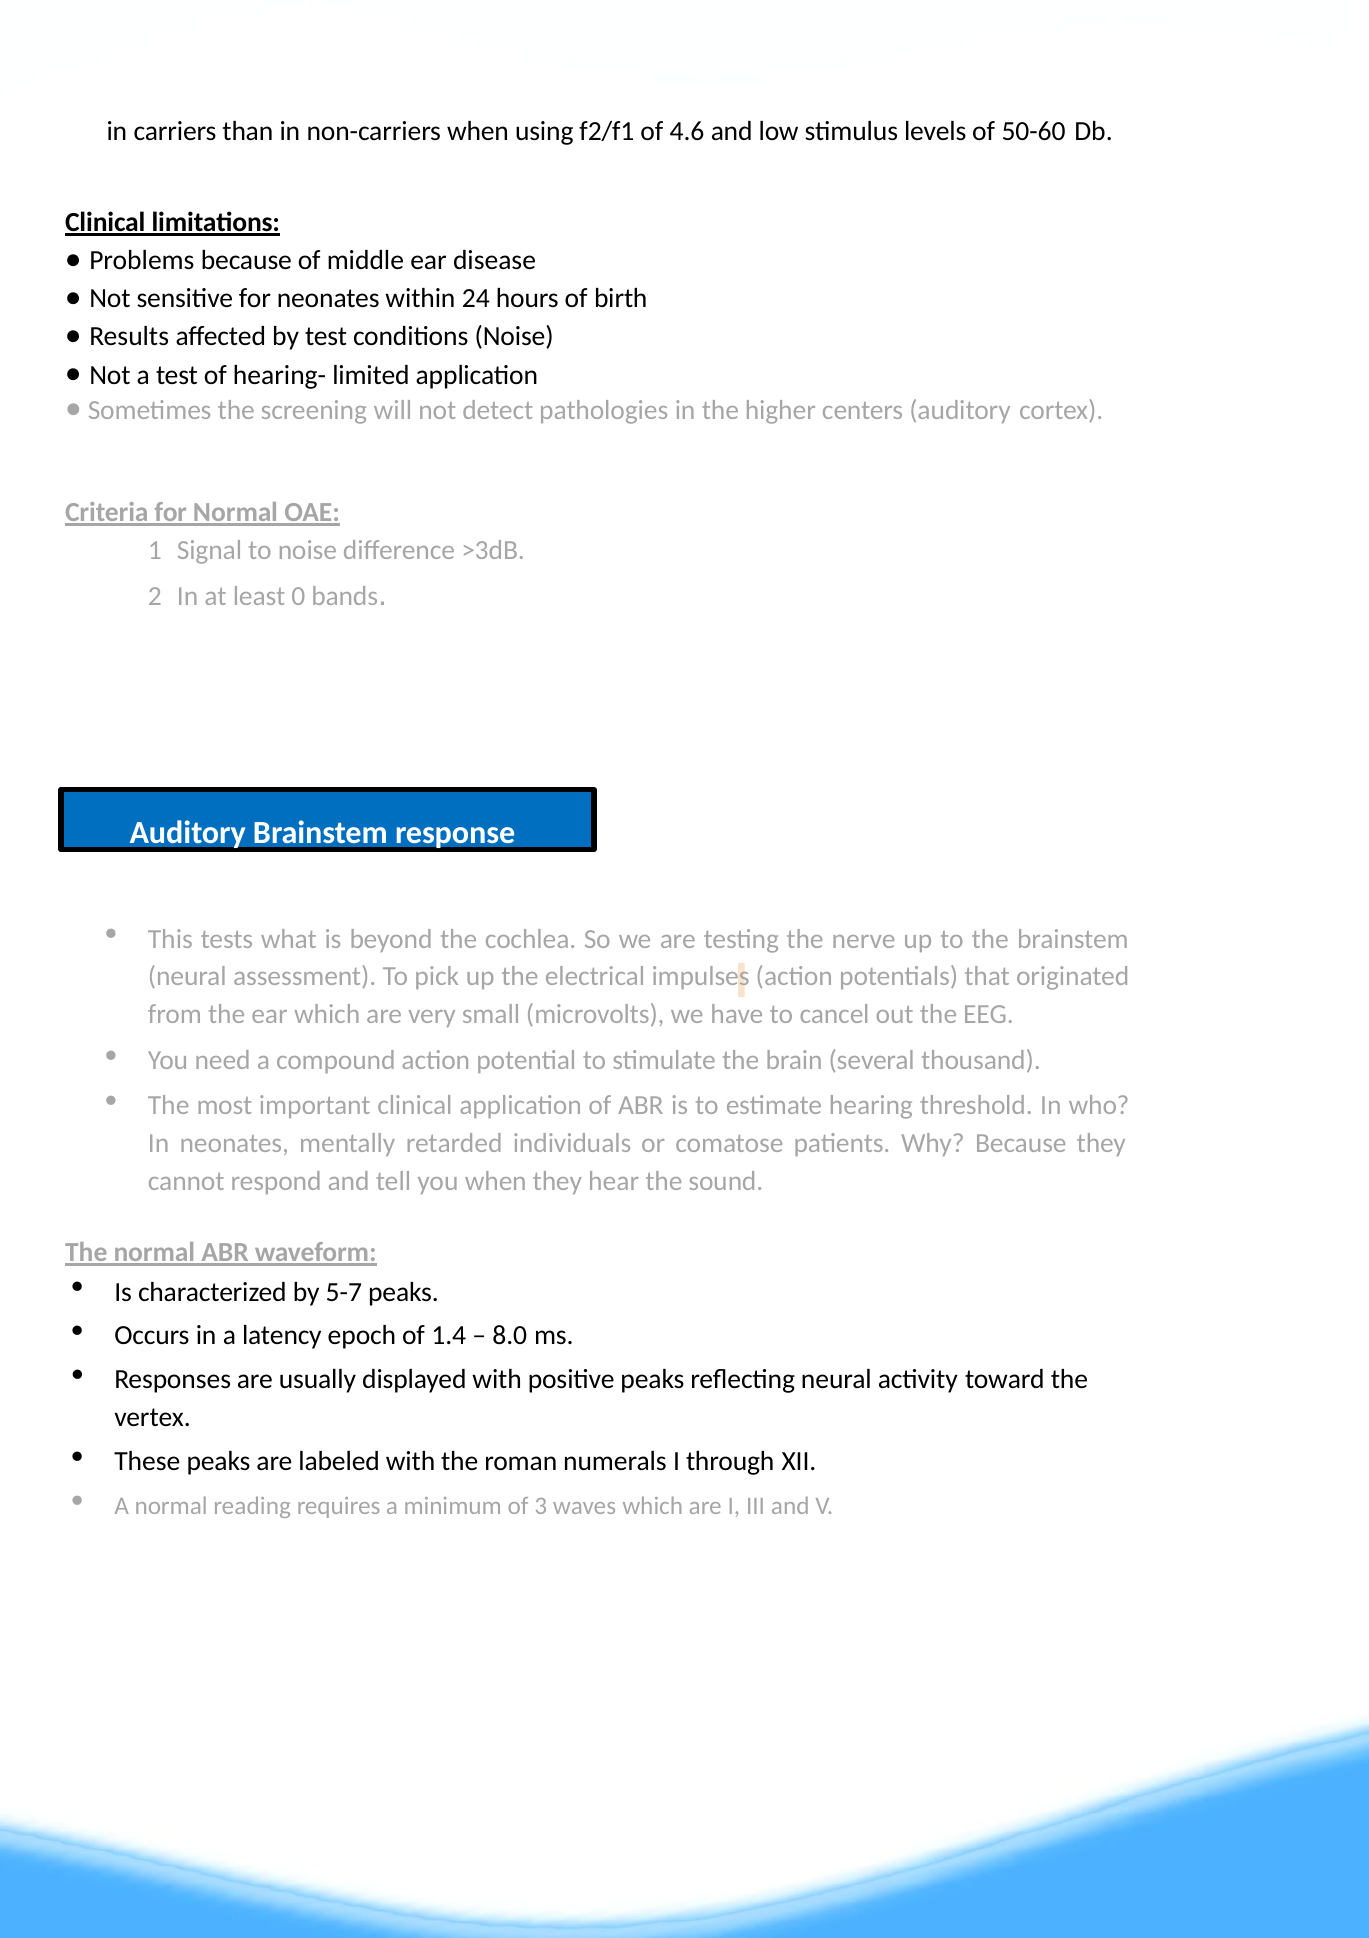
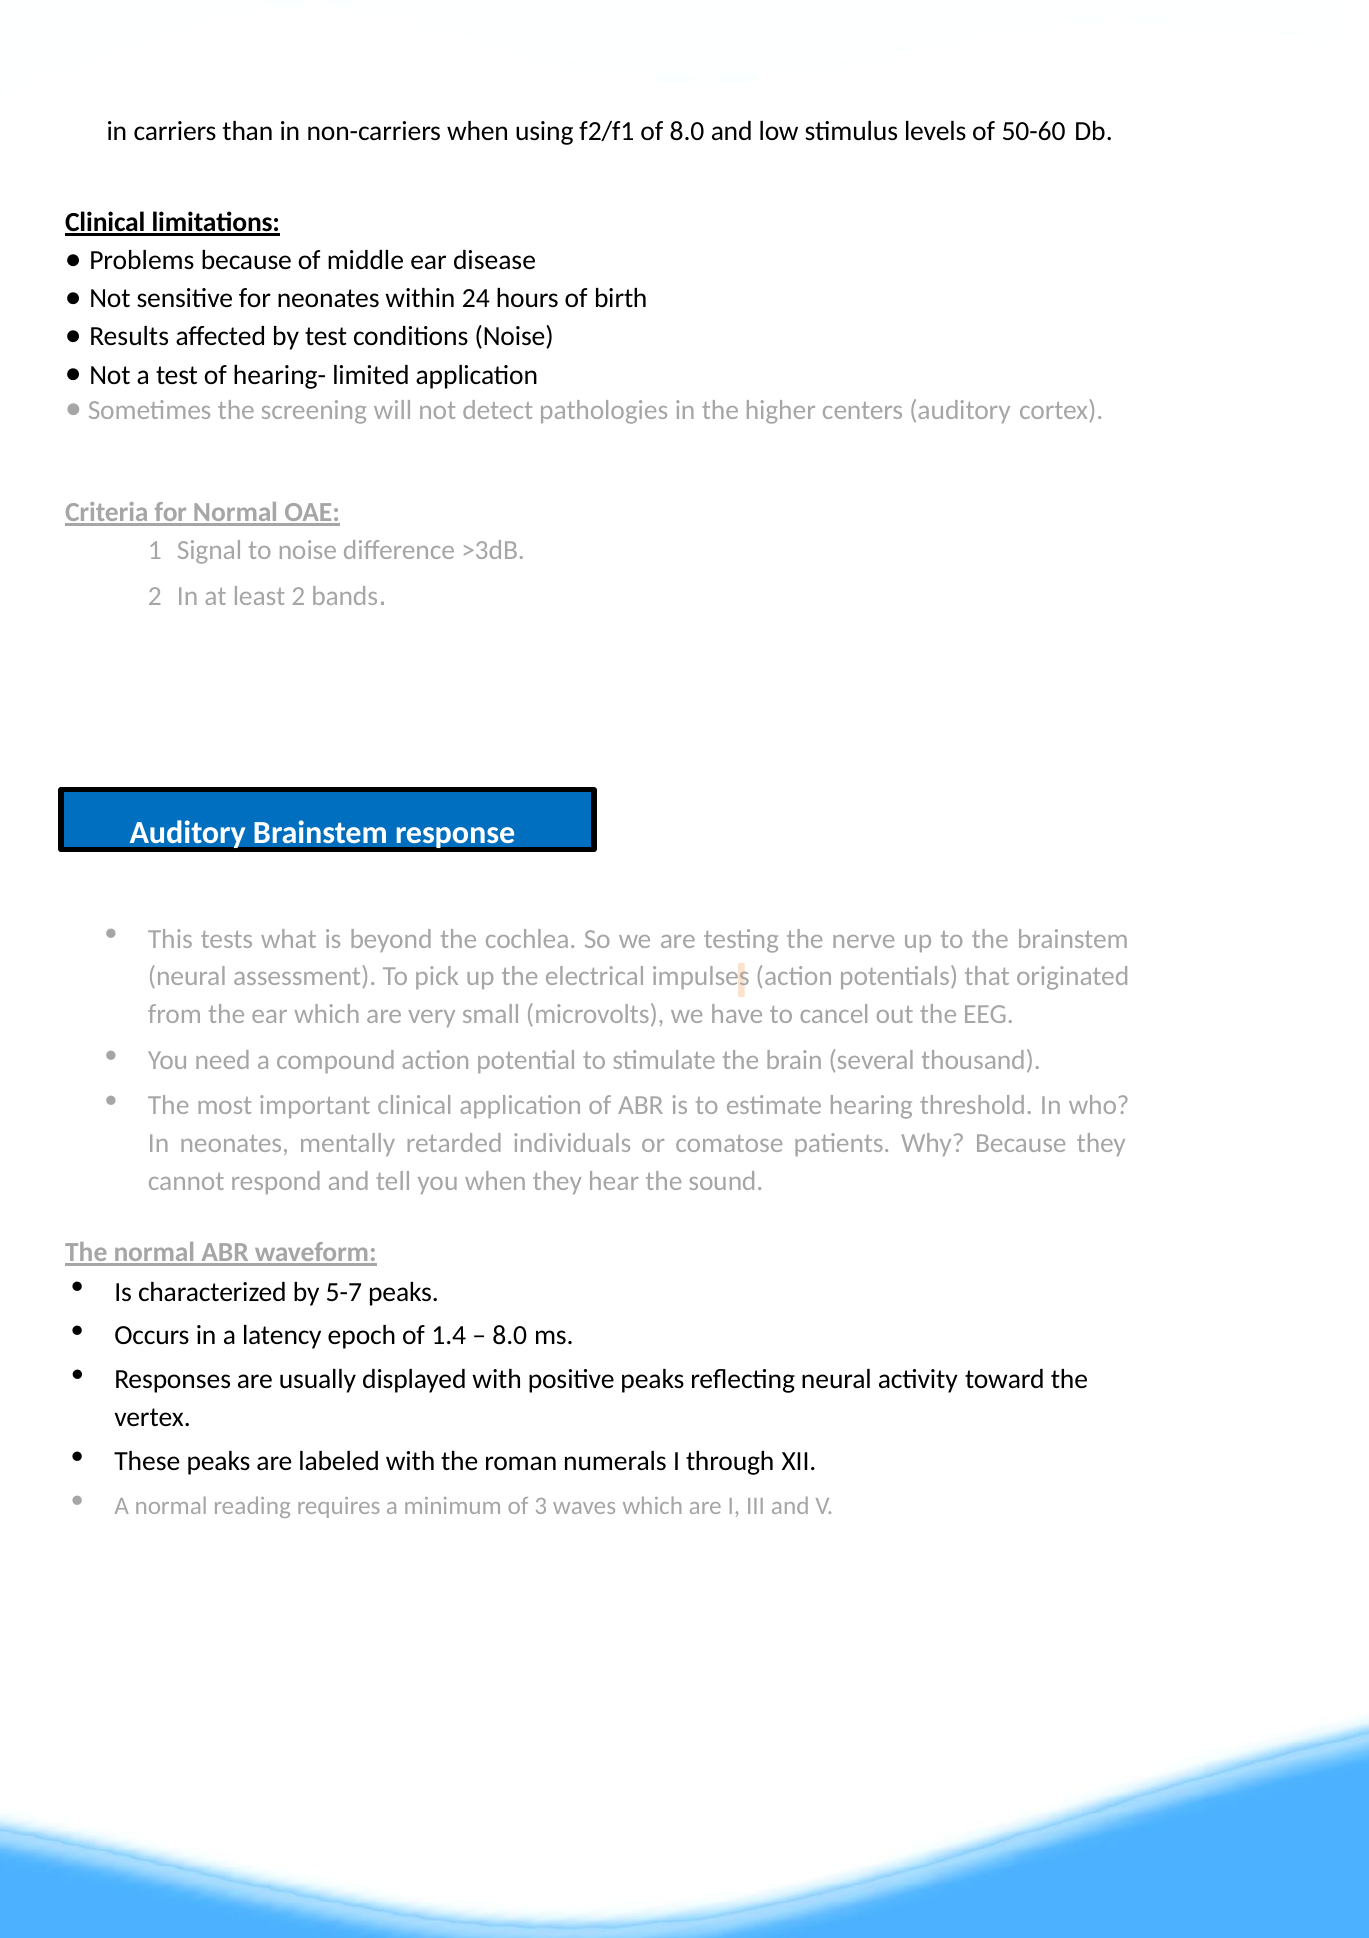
of 4.6: 4.6 -> 8.0 (687, 131)
least 0: 0 -> 2 (298, 596)
